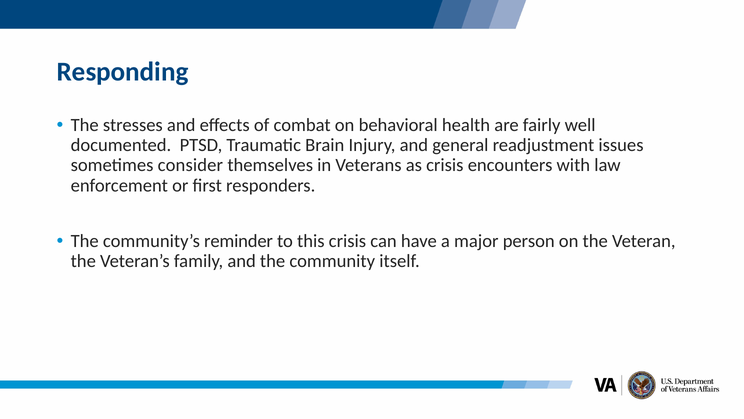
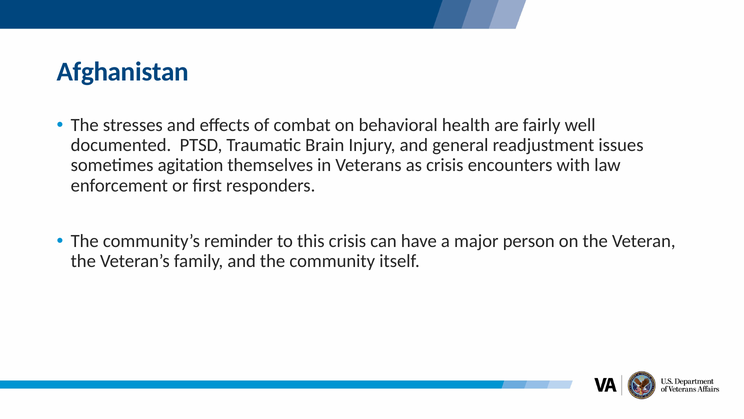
Responding: Responding -> Afghanistan (123, 71)
consider: consider -> agitation (191, 165)
